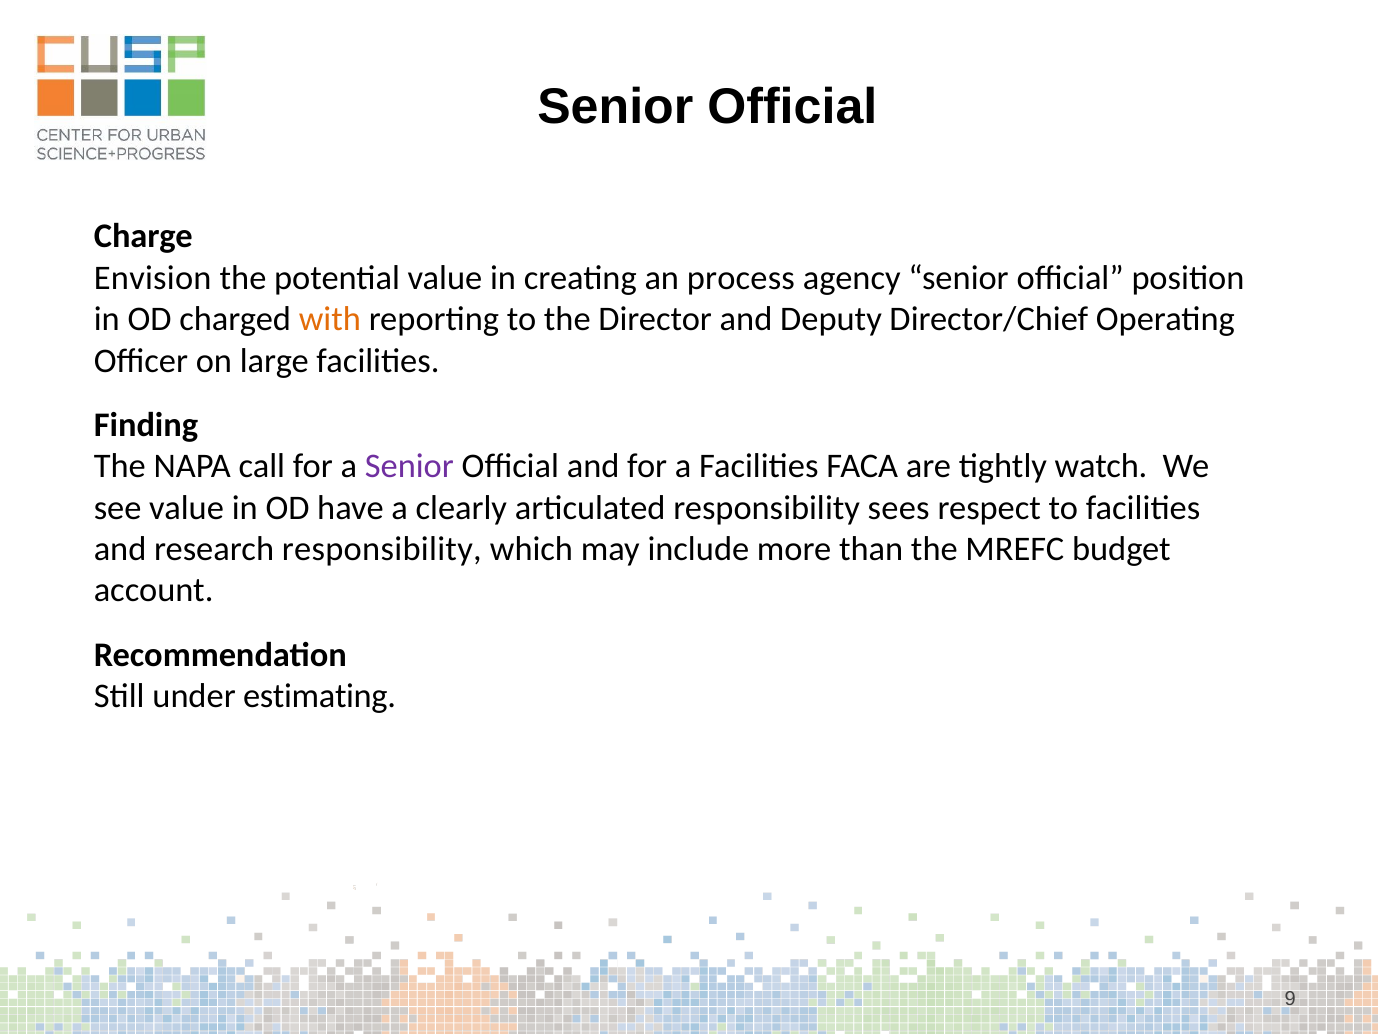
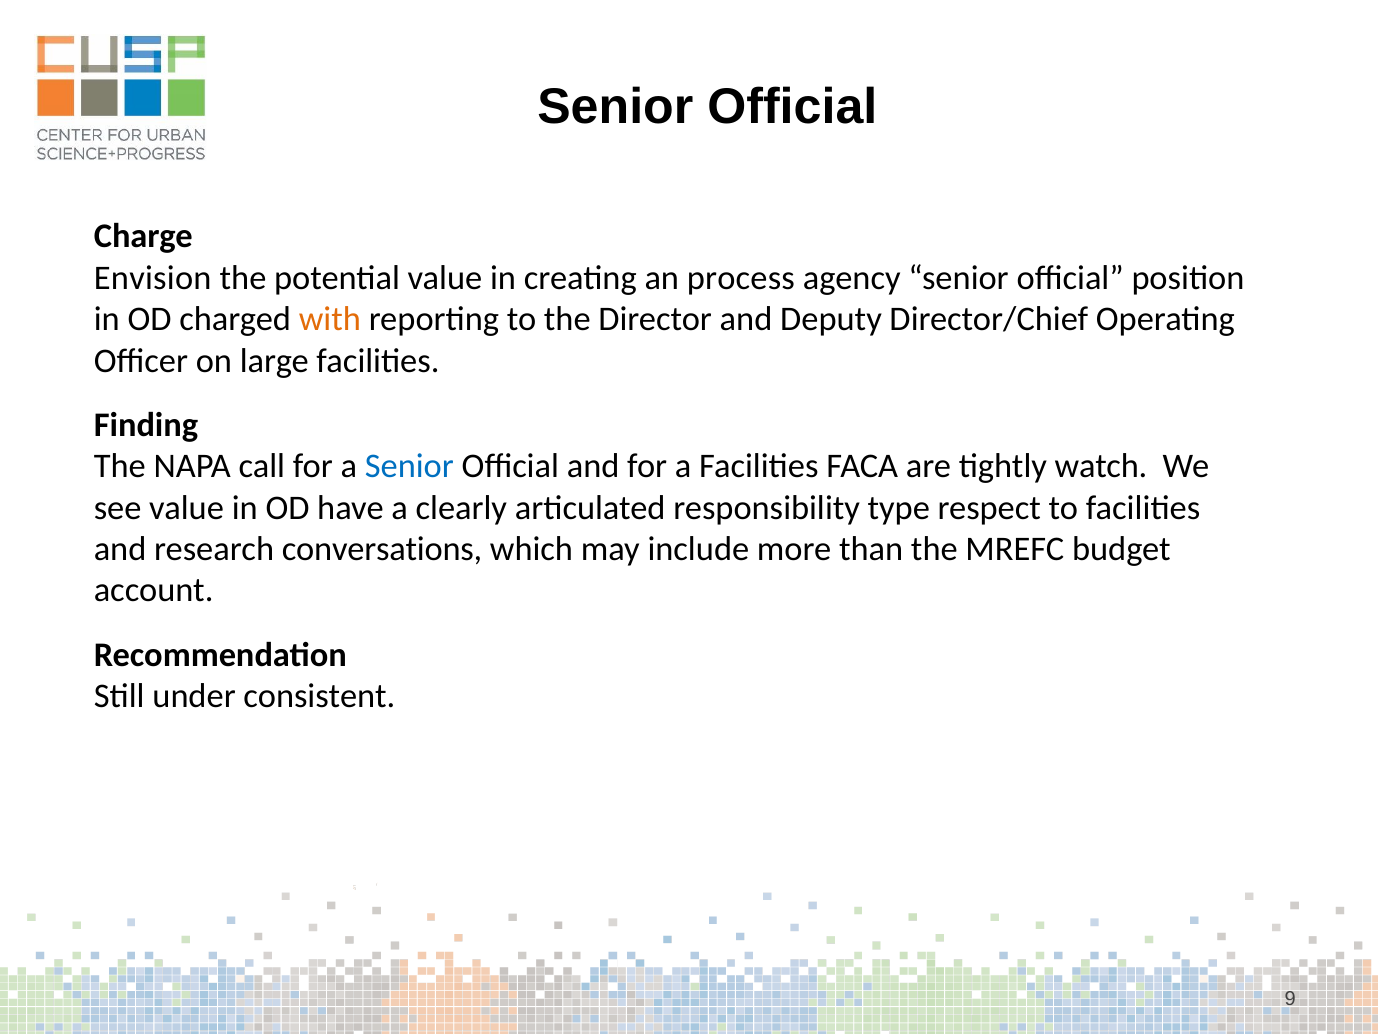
Senior colour: purple -> blue (409, 466)
sees: sees -> type (899, 507)
research responsibility: responsibility -> conversations (382, 549)
estimating: estimating -> consistent (319, 696)
